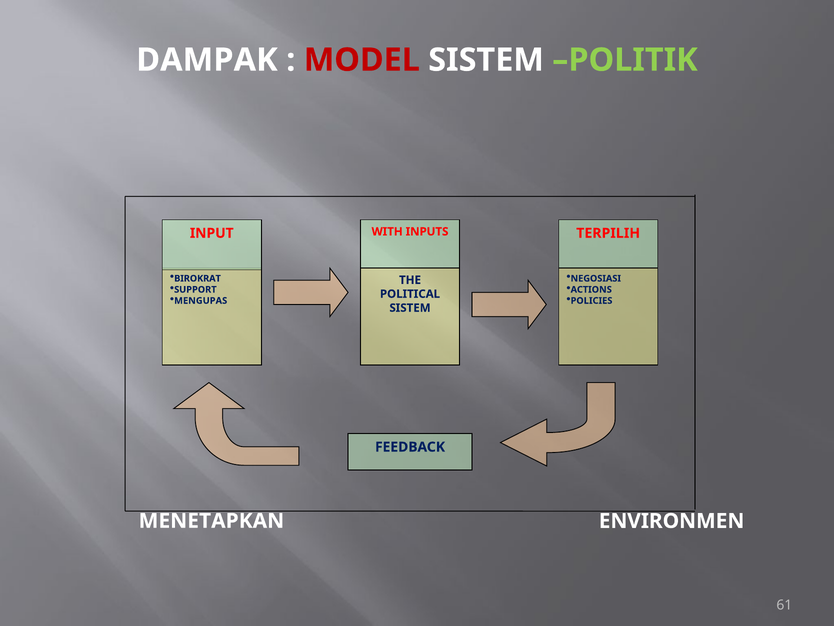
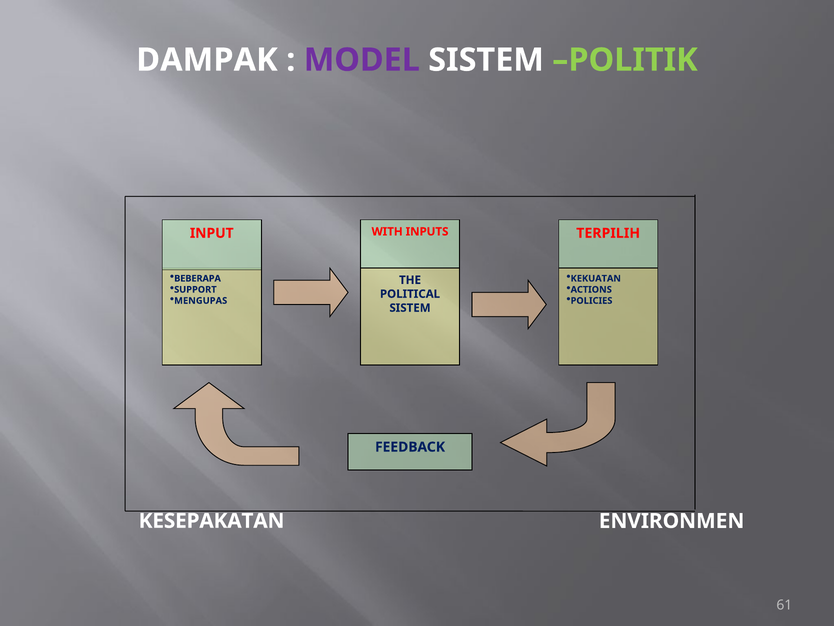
MODEL colour: red -> purple (362, 60)
BIROKRAT: BIROKRAT -> BEBERAPA (198, 278)
NEGOSIASI: NEGOSIASI -> KEKUATAN (596, 278)
MENETAPKAN: MENETAPKAN -> KESEPAKATAN (212, 521)
